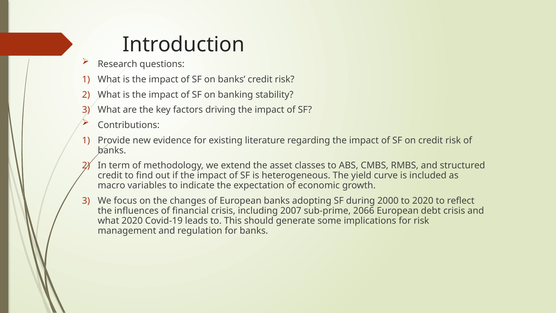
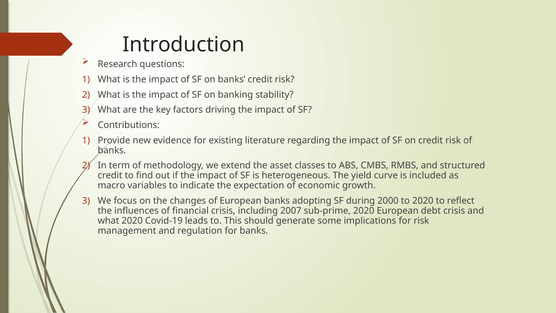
sub-prime 2066: 2066 -> 2020 (364, 211)
